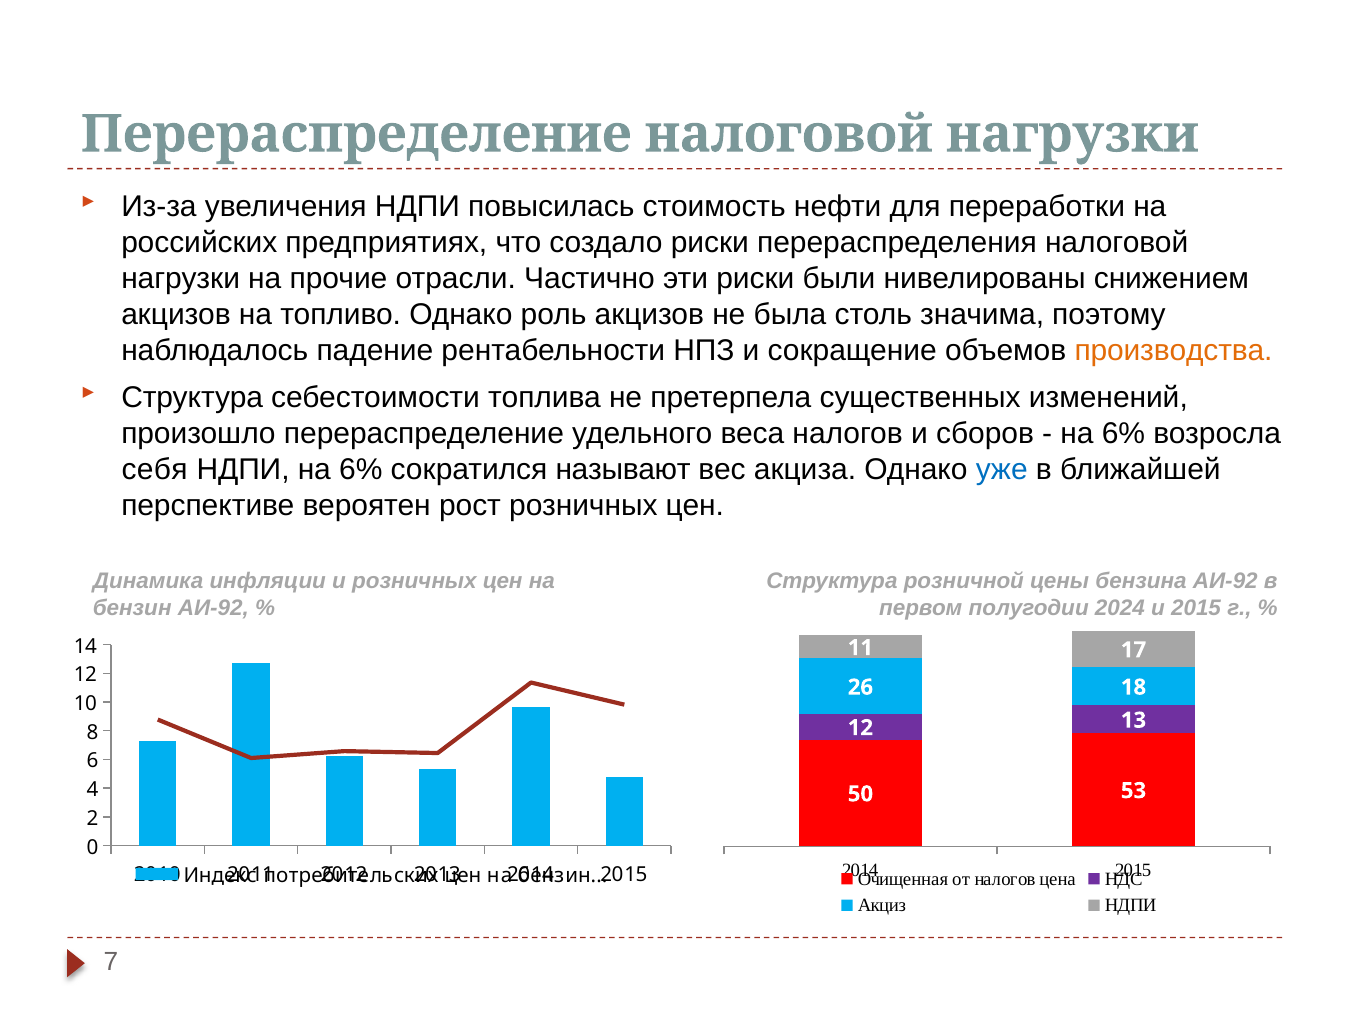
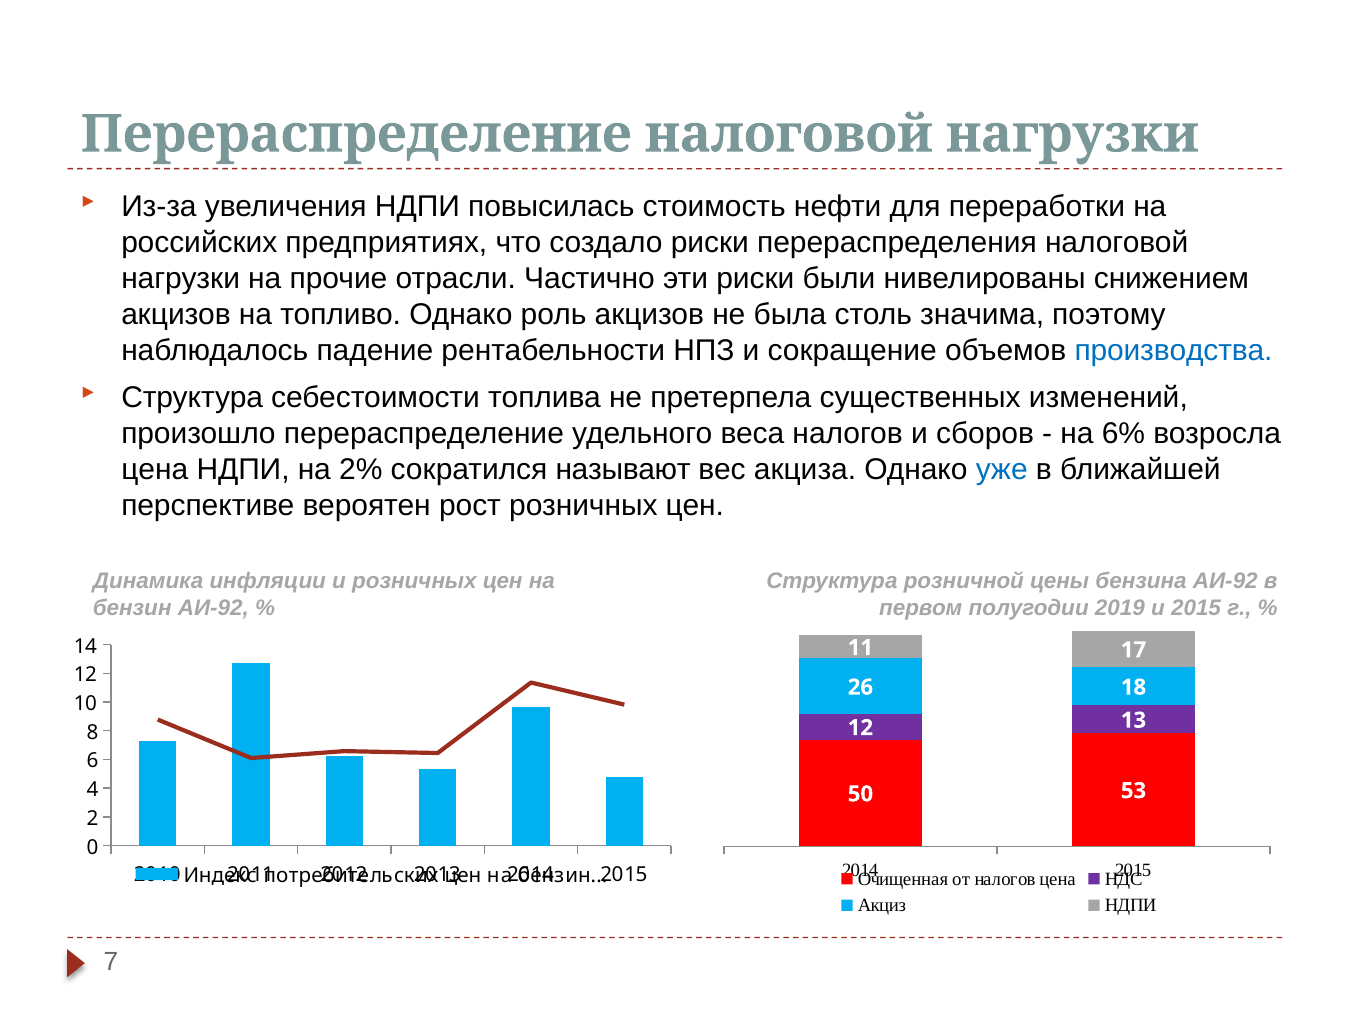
производства colour: orange -> blue (1173, 351)
себя: себя -> цена (155, 470)
НДПИ на 6%: 6% -> 2% (361, 470)
2024: 2024 -> 2019 (1120, 608)
